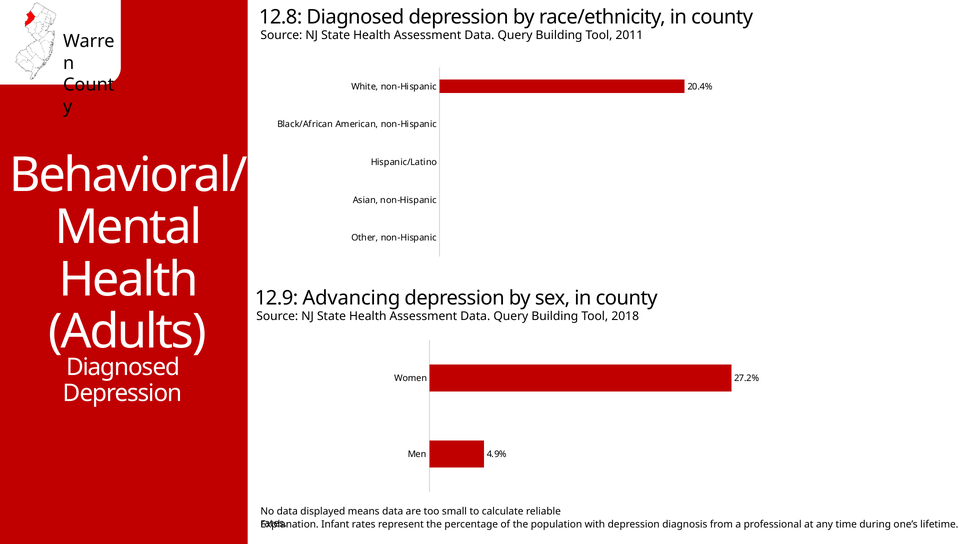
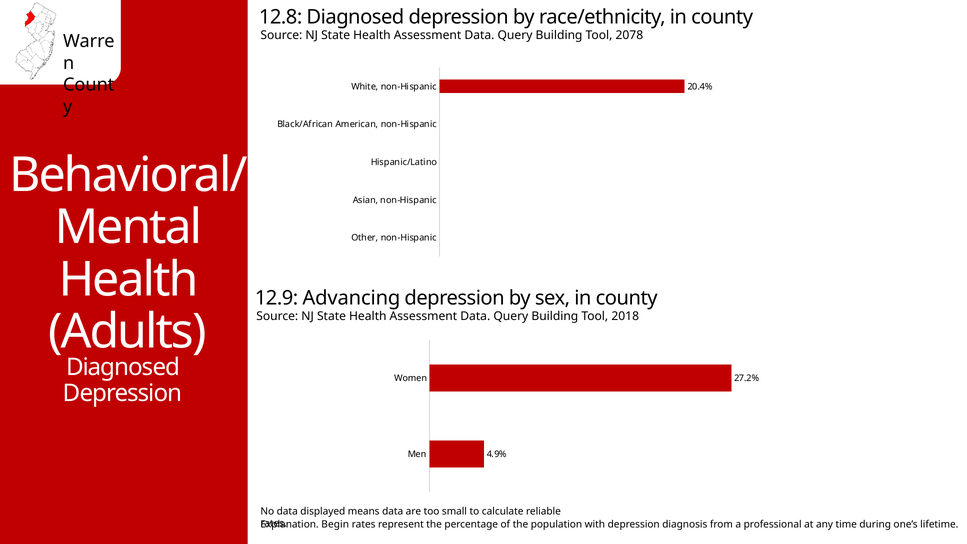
2011: 2011 -> 2078 (629, 35)
Infant: Infant -> Begin (335, 525)
